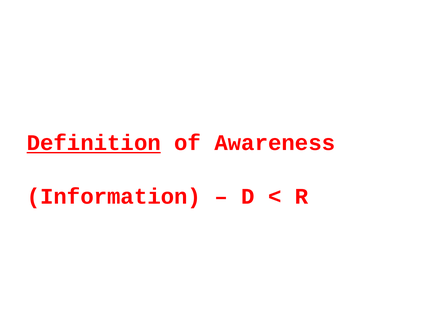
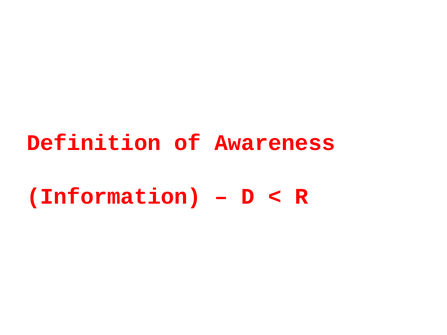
Definition underline: present -> none (94, 143)
